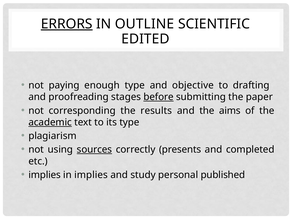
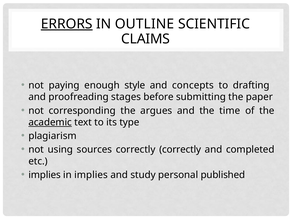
EDITED: EDITED -> CLAIMS (146, 39)
enough type: type -> style (135, 85)
objective: objective -> concepts (193, 85)
before underline: present -> none (159, 97)
results: results -> argues (156, 111)
aims: aims -> time (230, 111)
sources underline: present -> none (94, 150)
correctly presents: presents -> correctly (180, 150)
